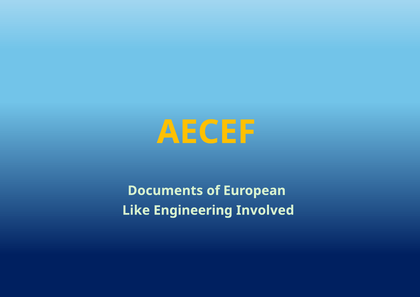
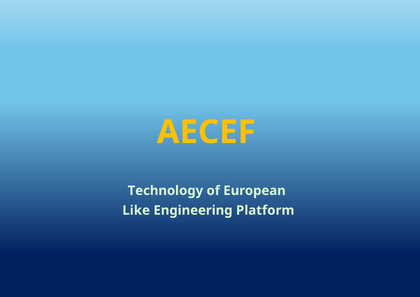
Documents: Documents -> Technology (165, 191)
Involved: Involved -> Platform (265, 210)
